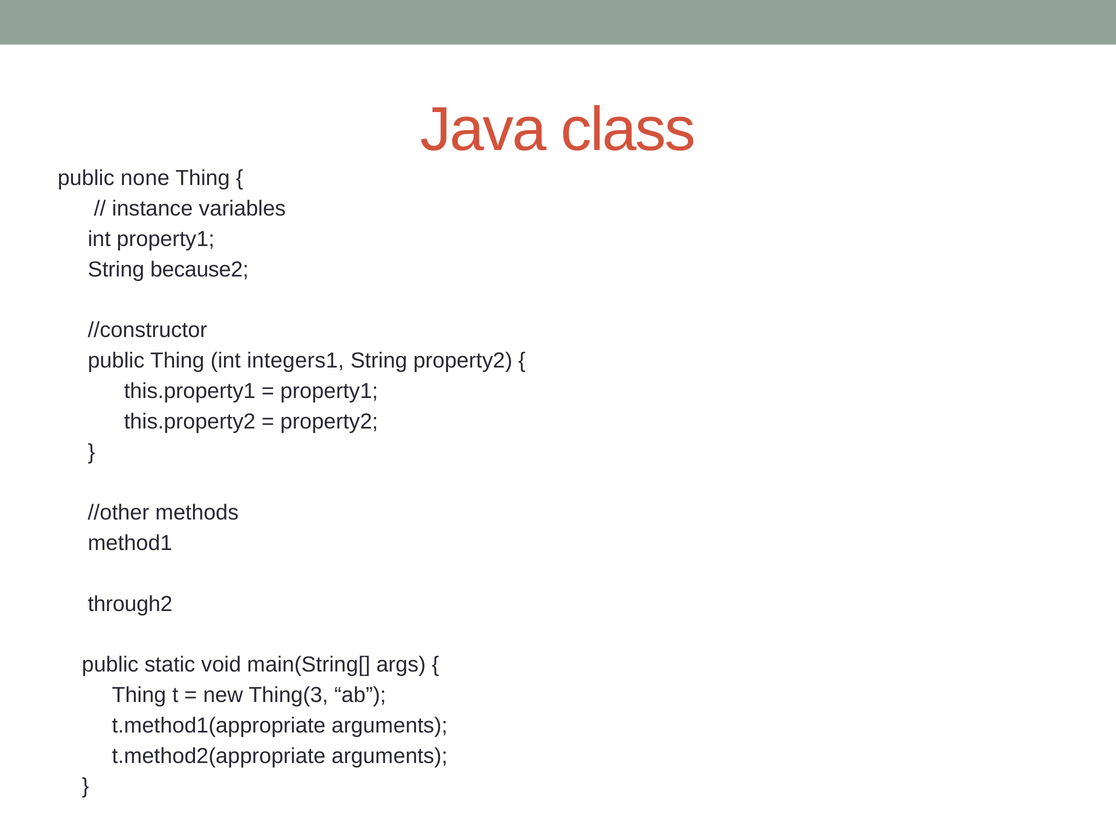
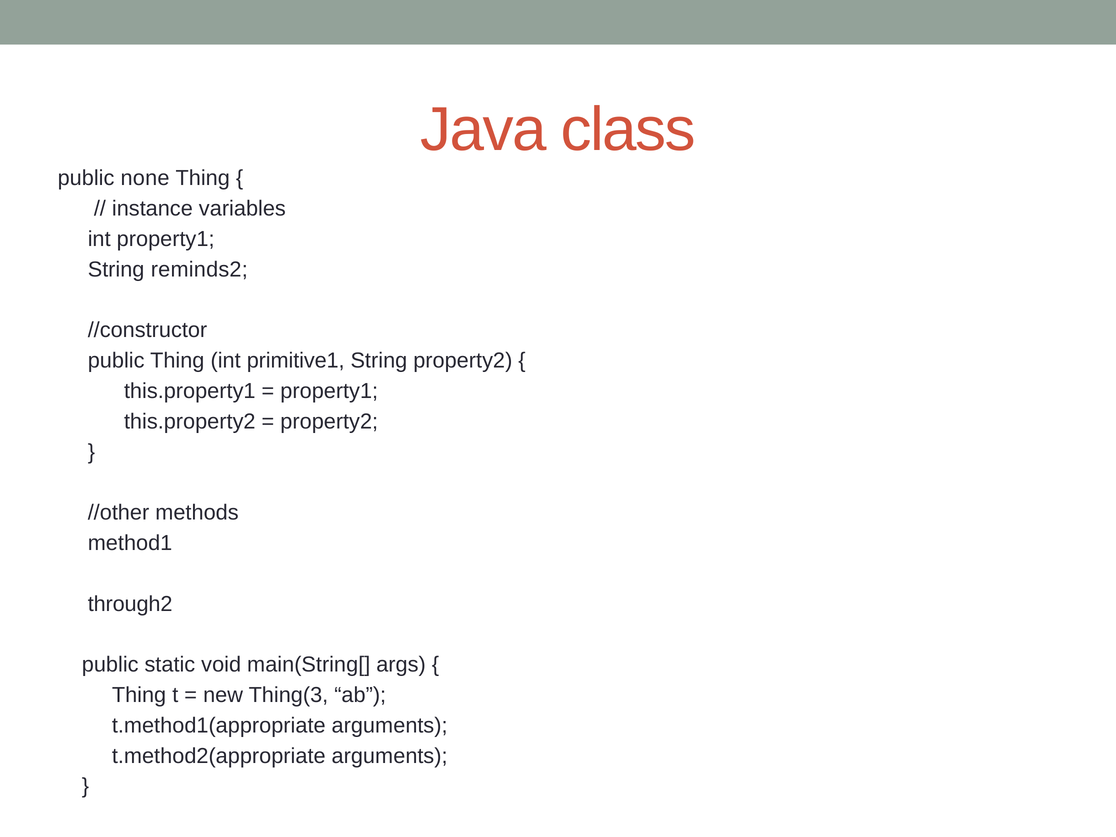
because2: because2 -> reminds2 (199, 269)
integers1: integers1 -> primitive1 (296, 361)
